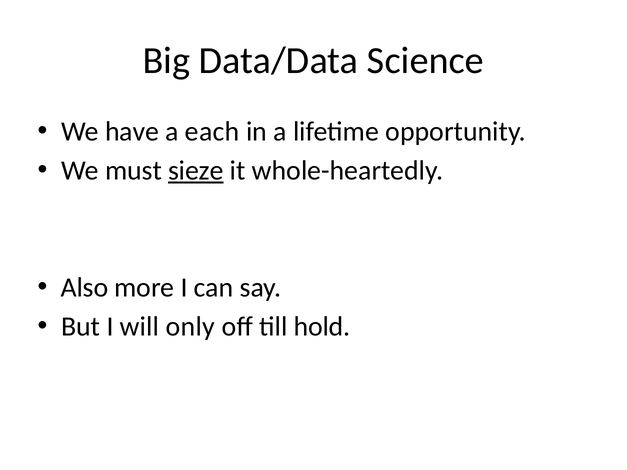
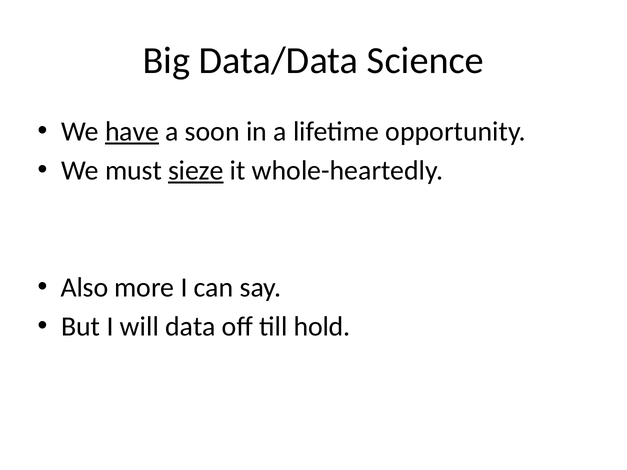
have underline: none -> present (132, 132)
each: each -> soon (212, 132)
only: only -> data (190, 327)
